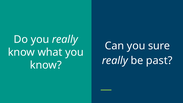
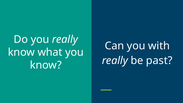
sure: sure -> with (159, 46)
